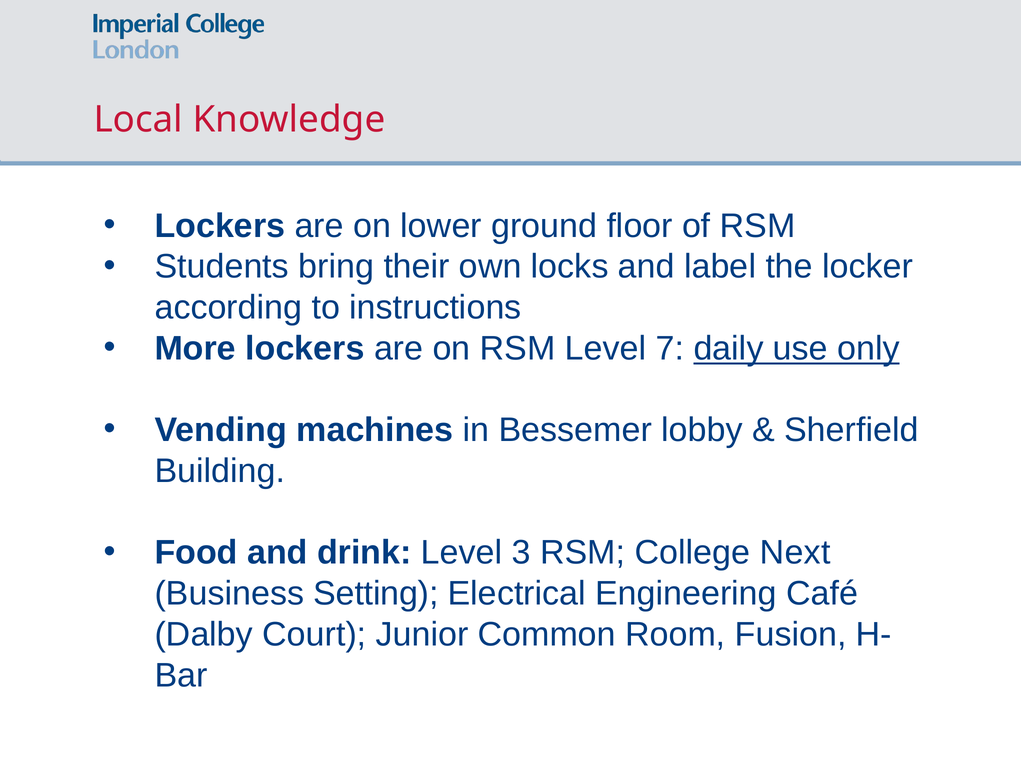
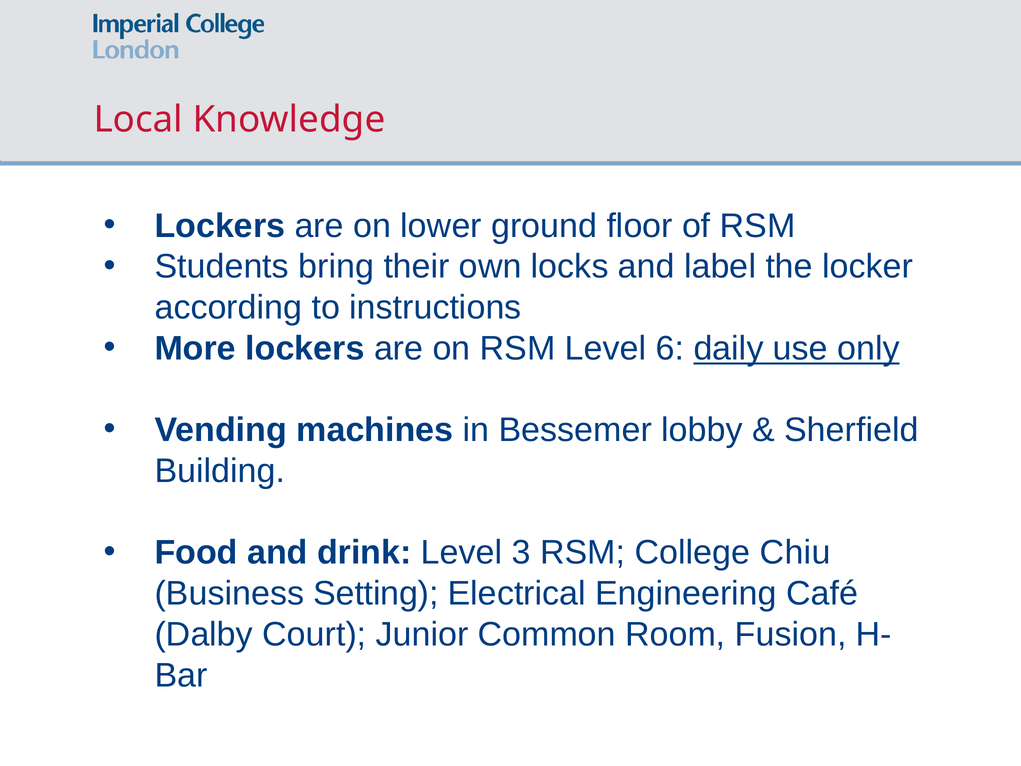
7: 7 -> 6 (670, 348)
Next: Next -> Chiu (795, 553)
